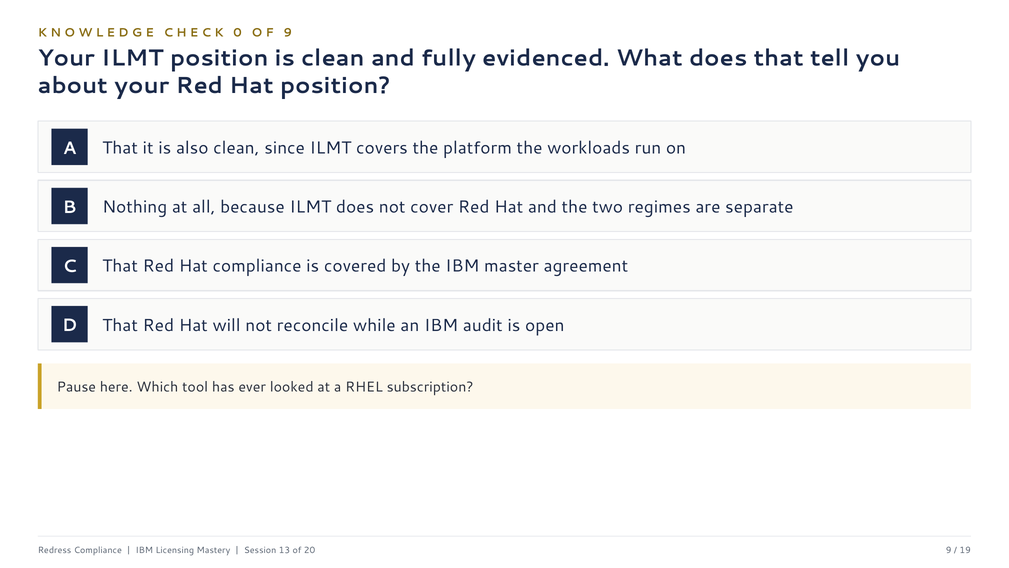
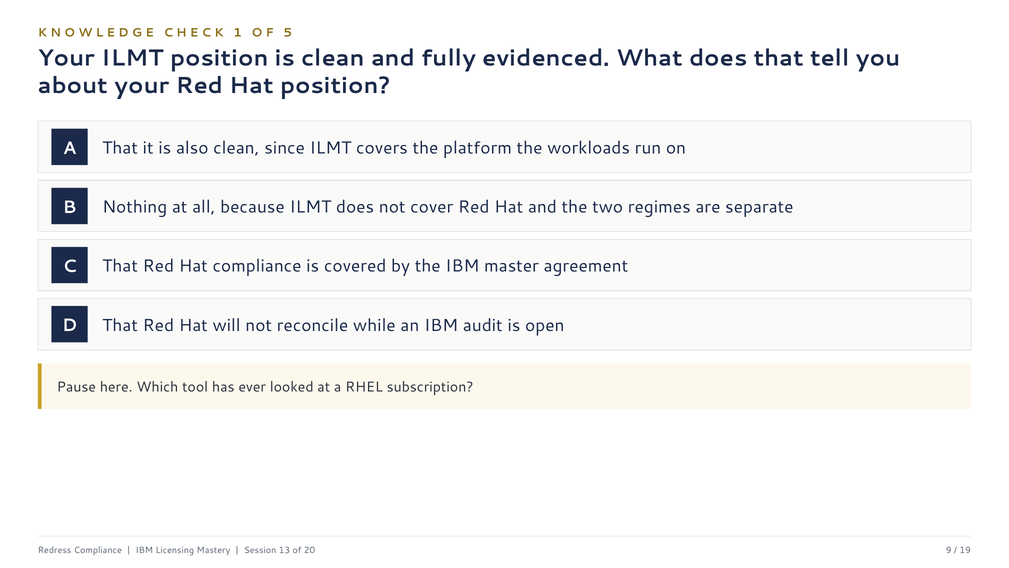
0: 0 -> 1 (237, 33)
9: 9 -> 5 (288, 33)
